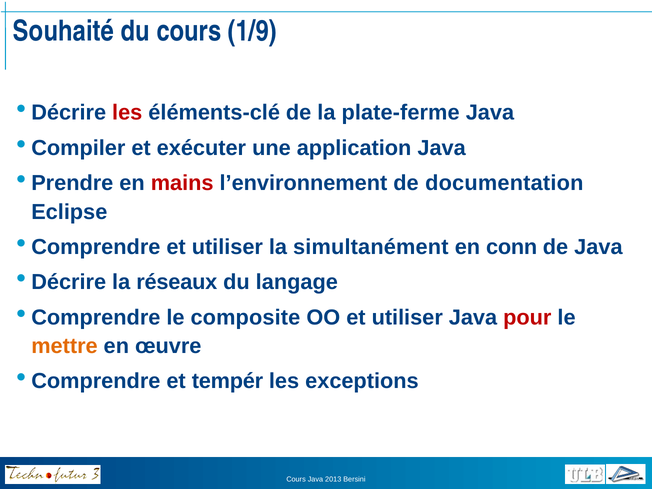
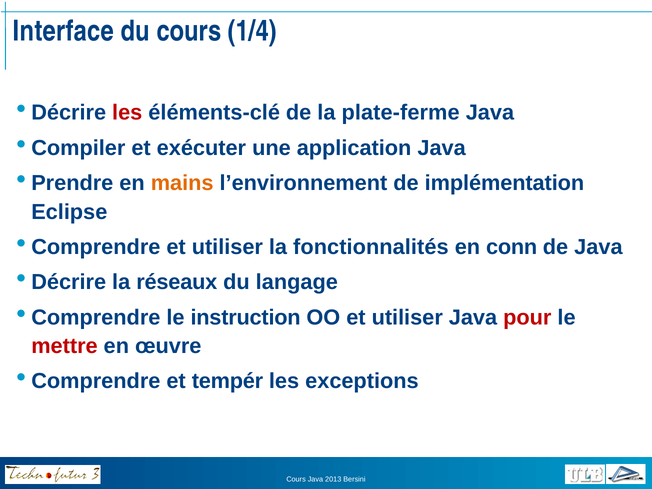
Souhaité: Souhaité -> Interface (63, 31)
1/9: 1/9 -> 1/4 (252, 31)
mains colour: red -> orange (182, 183)
documentation: documentation -> implémentation (504, 183)
simultanément: simultanément -> fonctionnalités (371, 247)
composite: composite -> instruction (246, 317)
mettre colour: orange -> red (64, 346)
